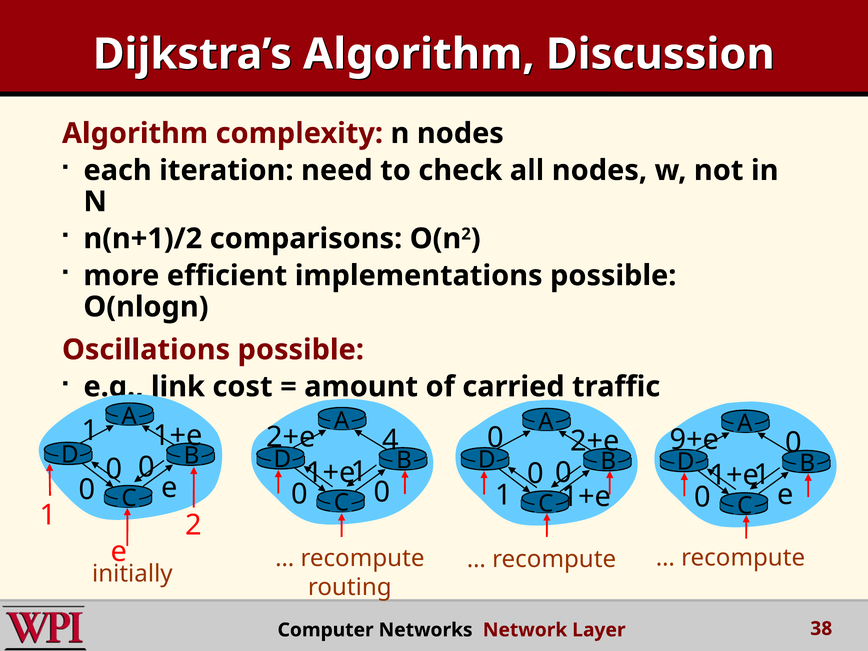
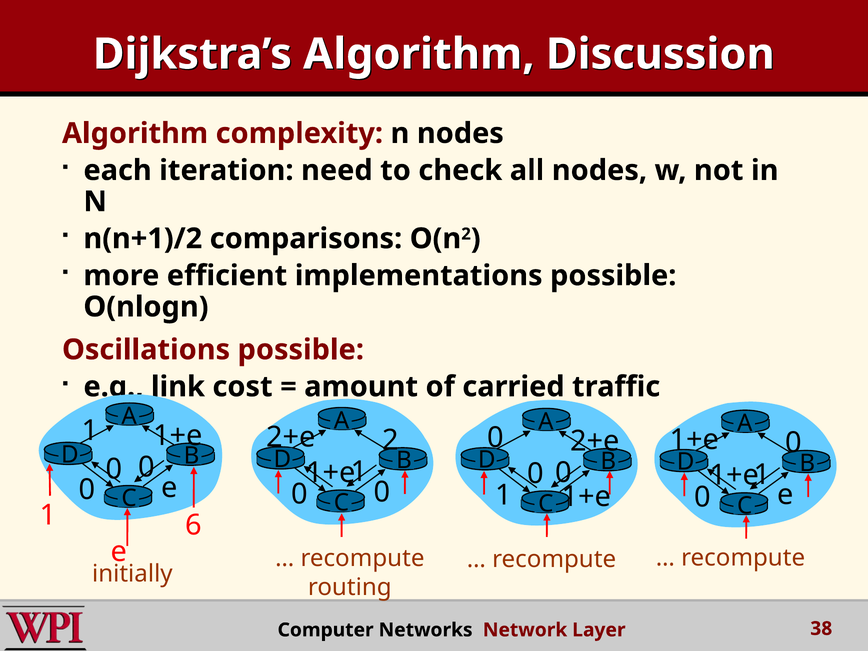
2+e 4: 4 -> 2 (391, 440)
9+e: 9+e -> 1+e (694, 440)
1 2: 2 -> 6 (193, 525)
